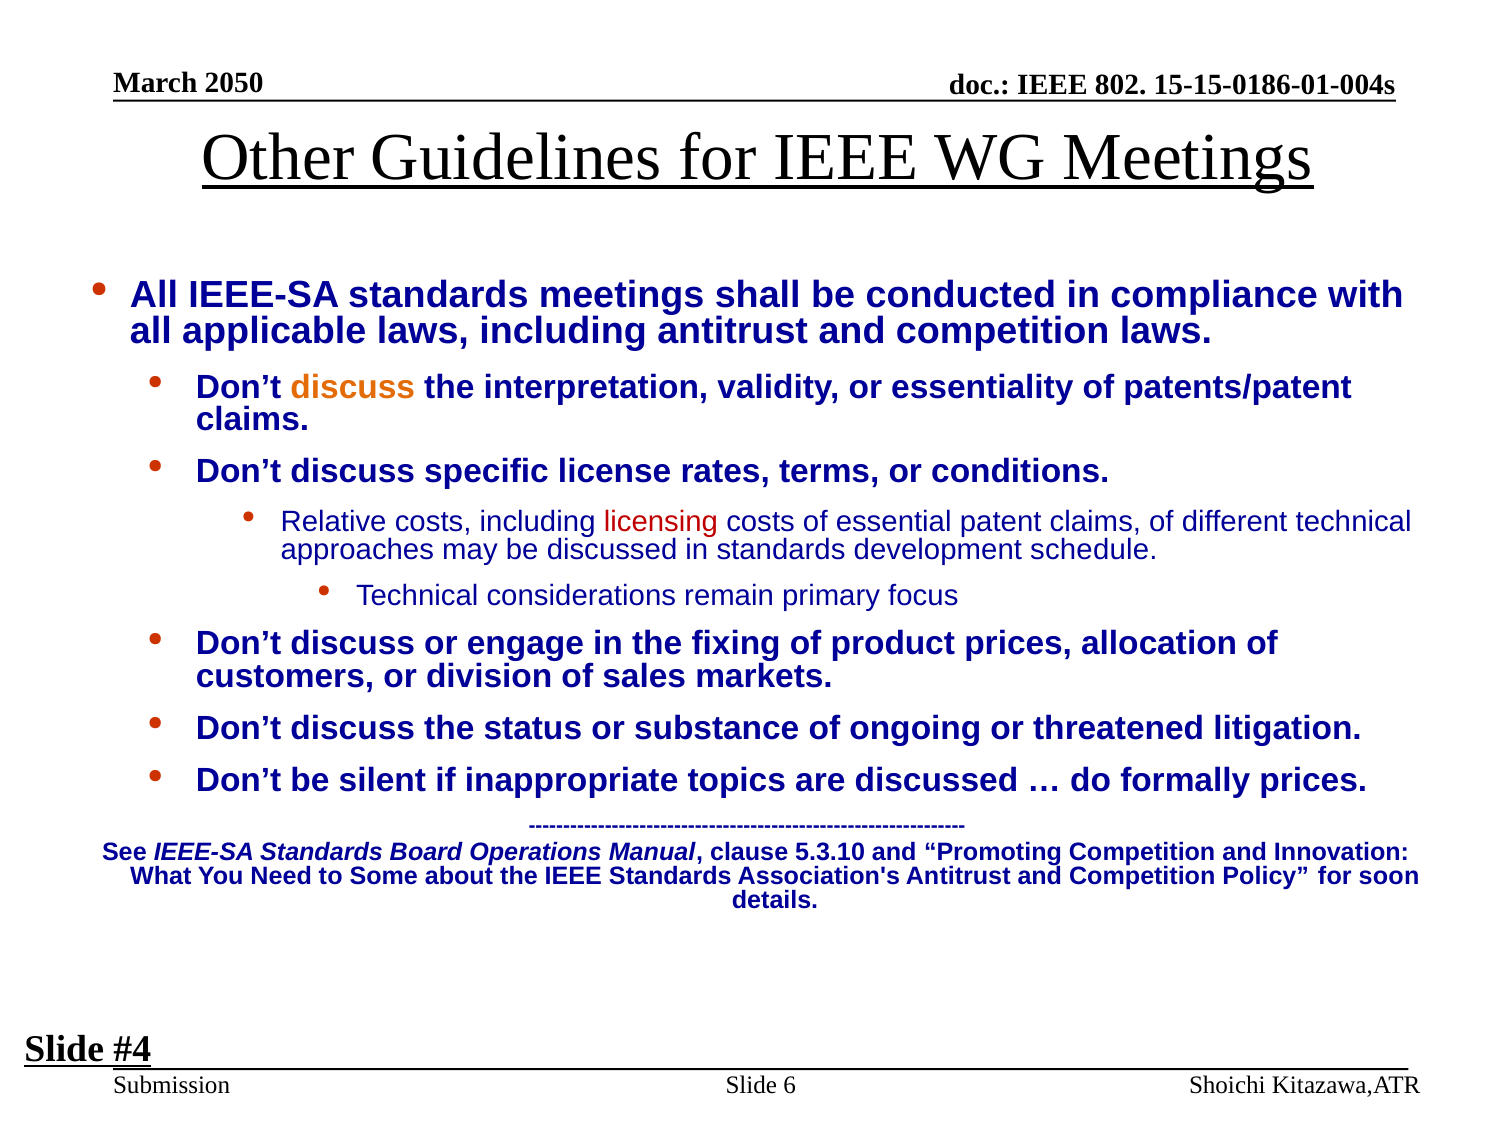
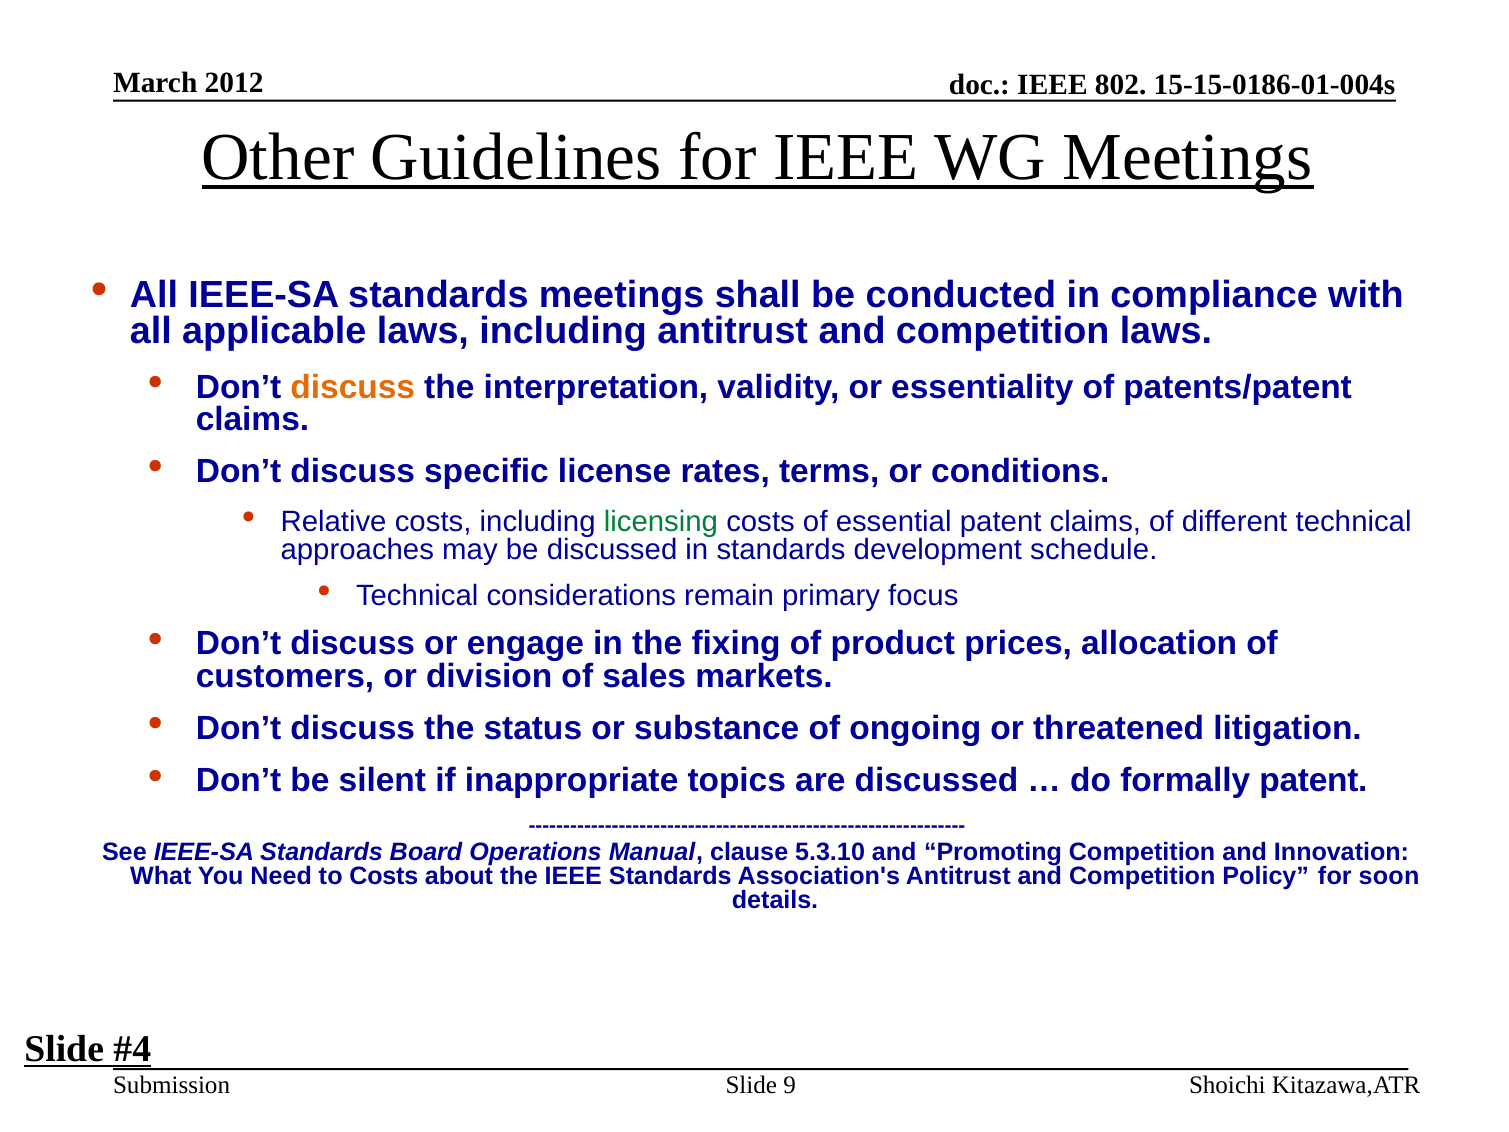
2050: 2050 -> 2012 (234, 82)
licensing colour: red -> green (661, 521)
formally prices: prices -> patent (1313, 781)
to Some: Some -> Costs (384, 876)
6: 6 -> 9 (790, 1085)
